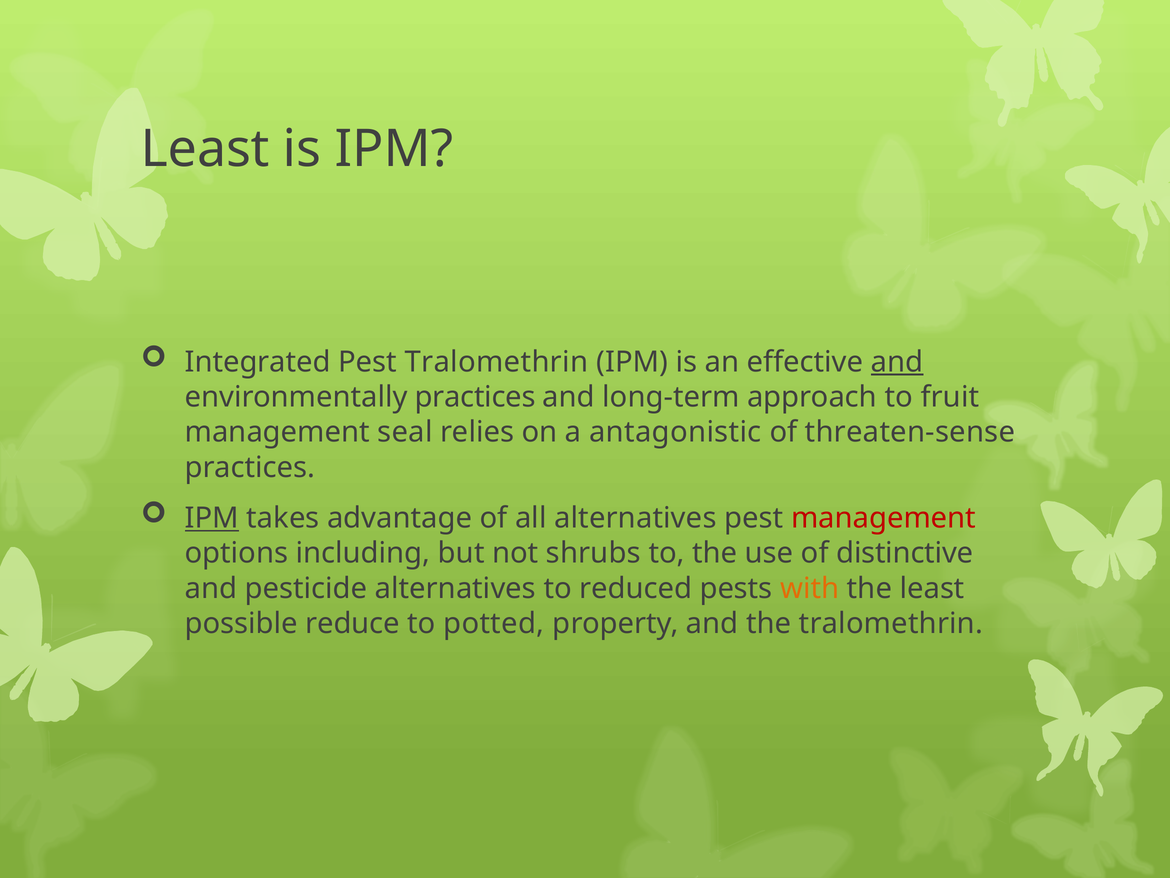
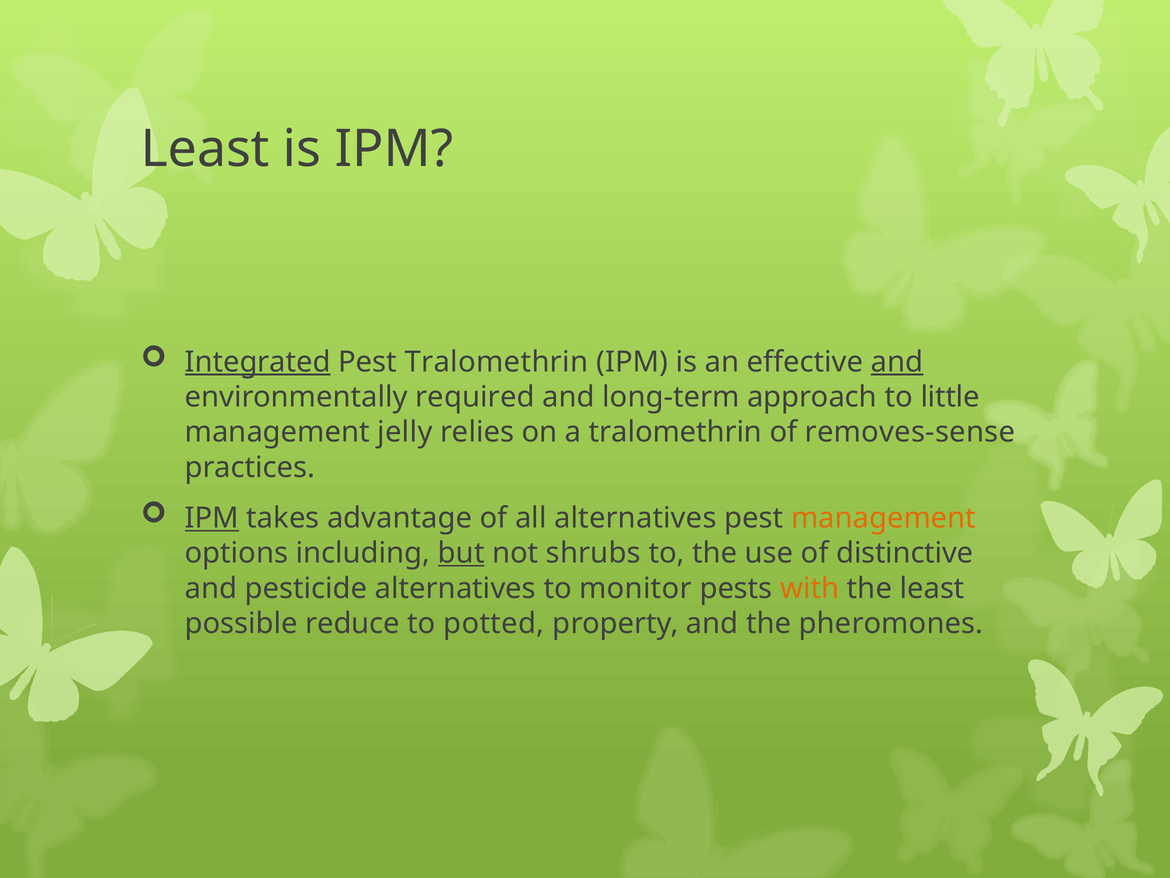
Integrated underline: none -> present (258, 362)
environmentally practices: practices -> required (475, 397)
fruit: fruit -> little (950, 397)
seal: seal -> jelly (405, 432)
a antagonistic: antagonistic -> tralomethrin (676, 432)
threaten-sense: threaten-sense -> removes-sense (910, 432)
management colour: red -> orange (884, 518)
but underline: none -> present (461, 553)
reduced: reduced -> monitor (636, 588)
the tralomethrin: tralomethrin -> pheromones (891, 623)
